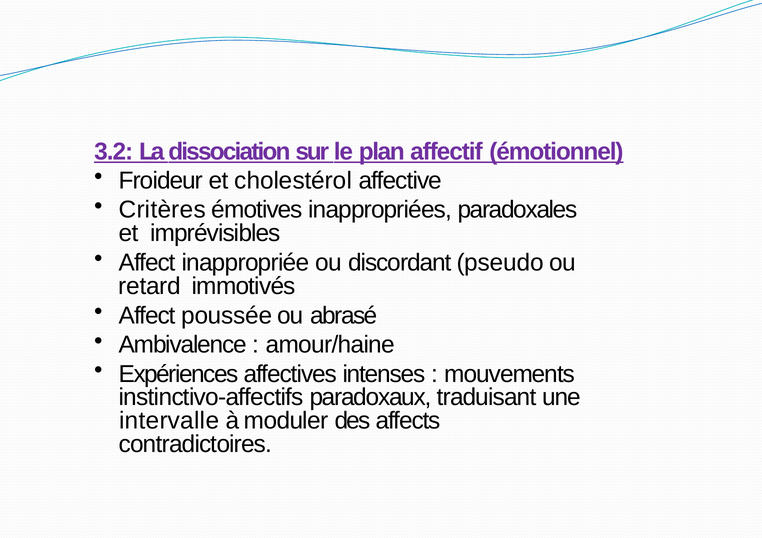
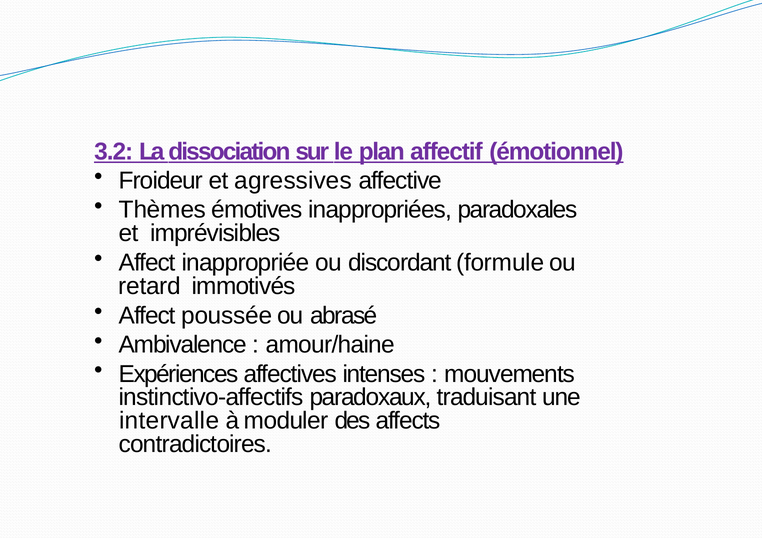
cholestérol: cholestérol -> agressives (293, 181)
Critères: Critères -> Thèmes (162, 210)
pseudo: pseudo -> formule (500, 263)
